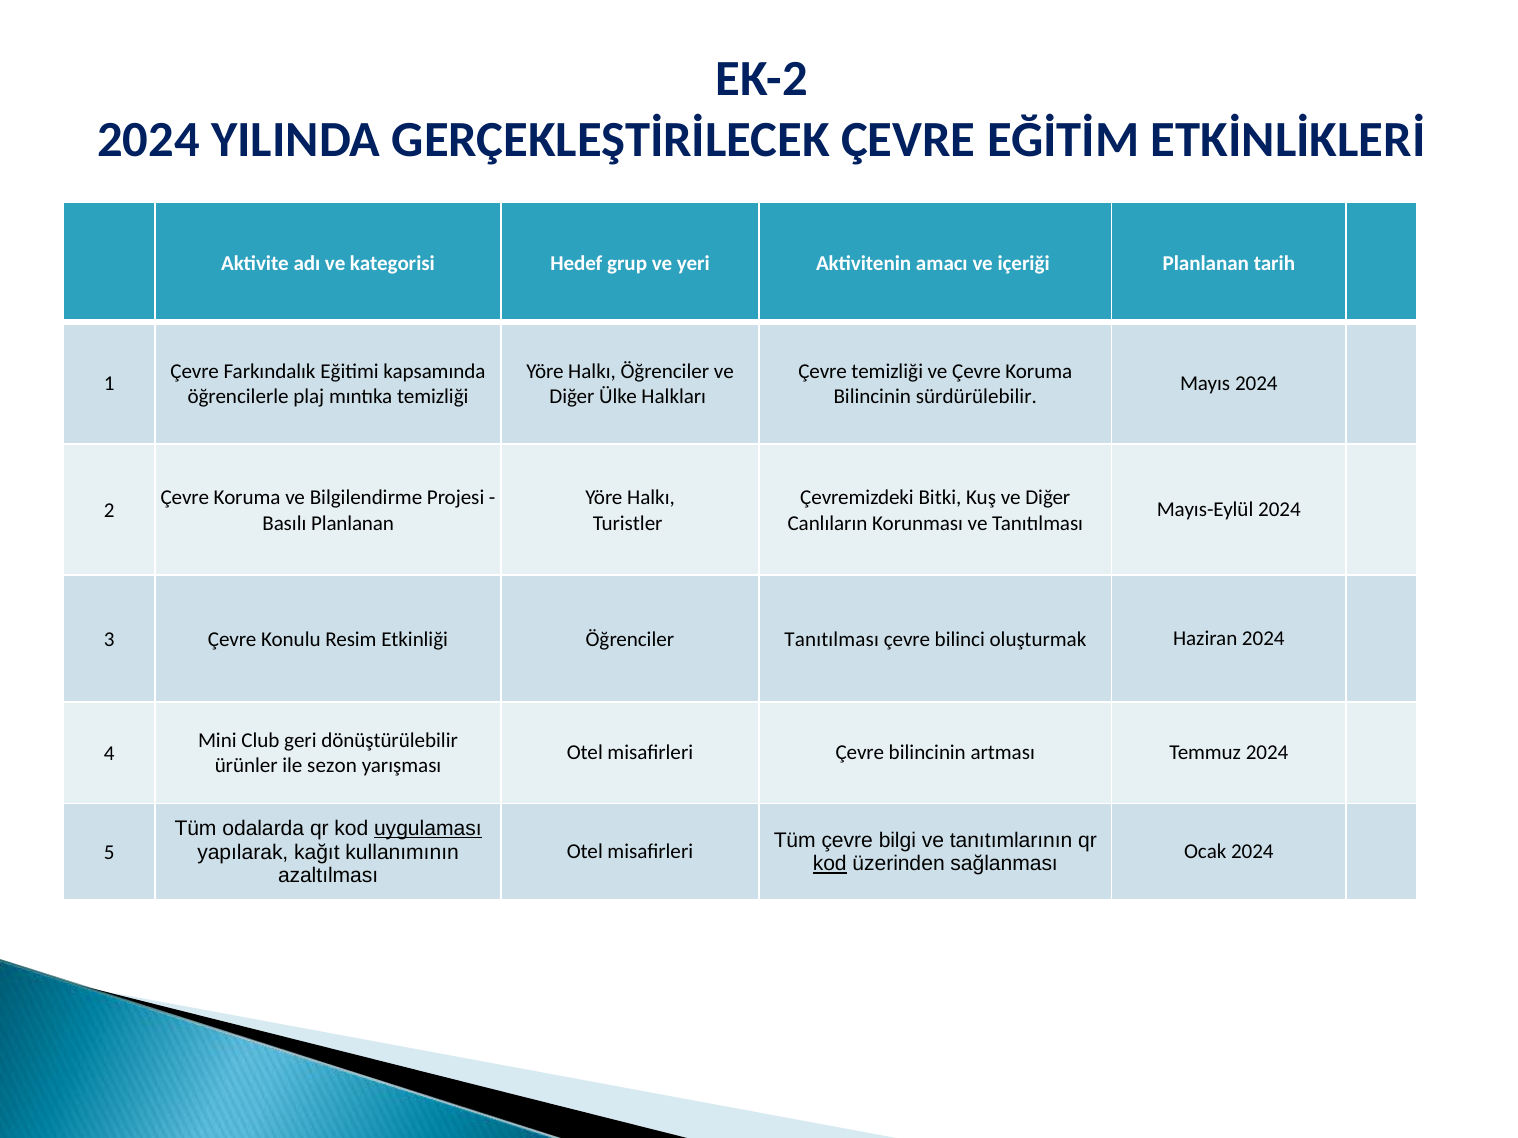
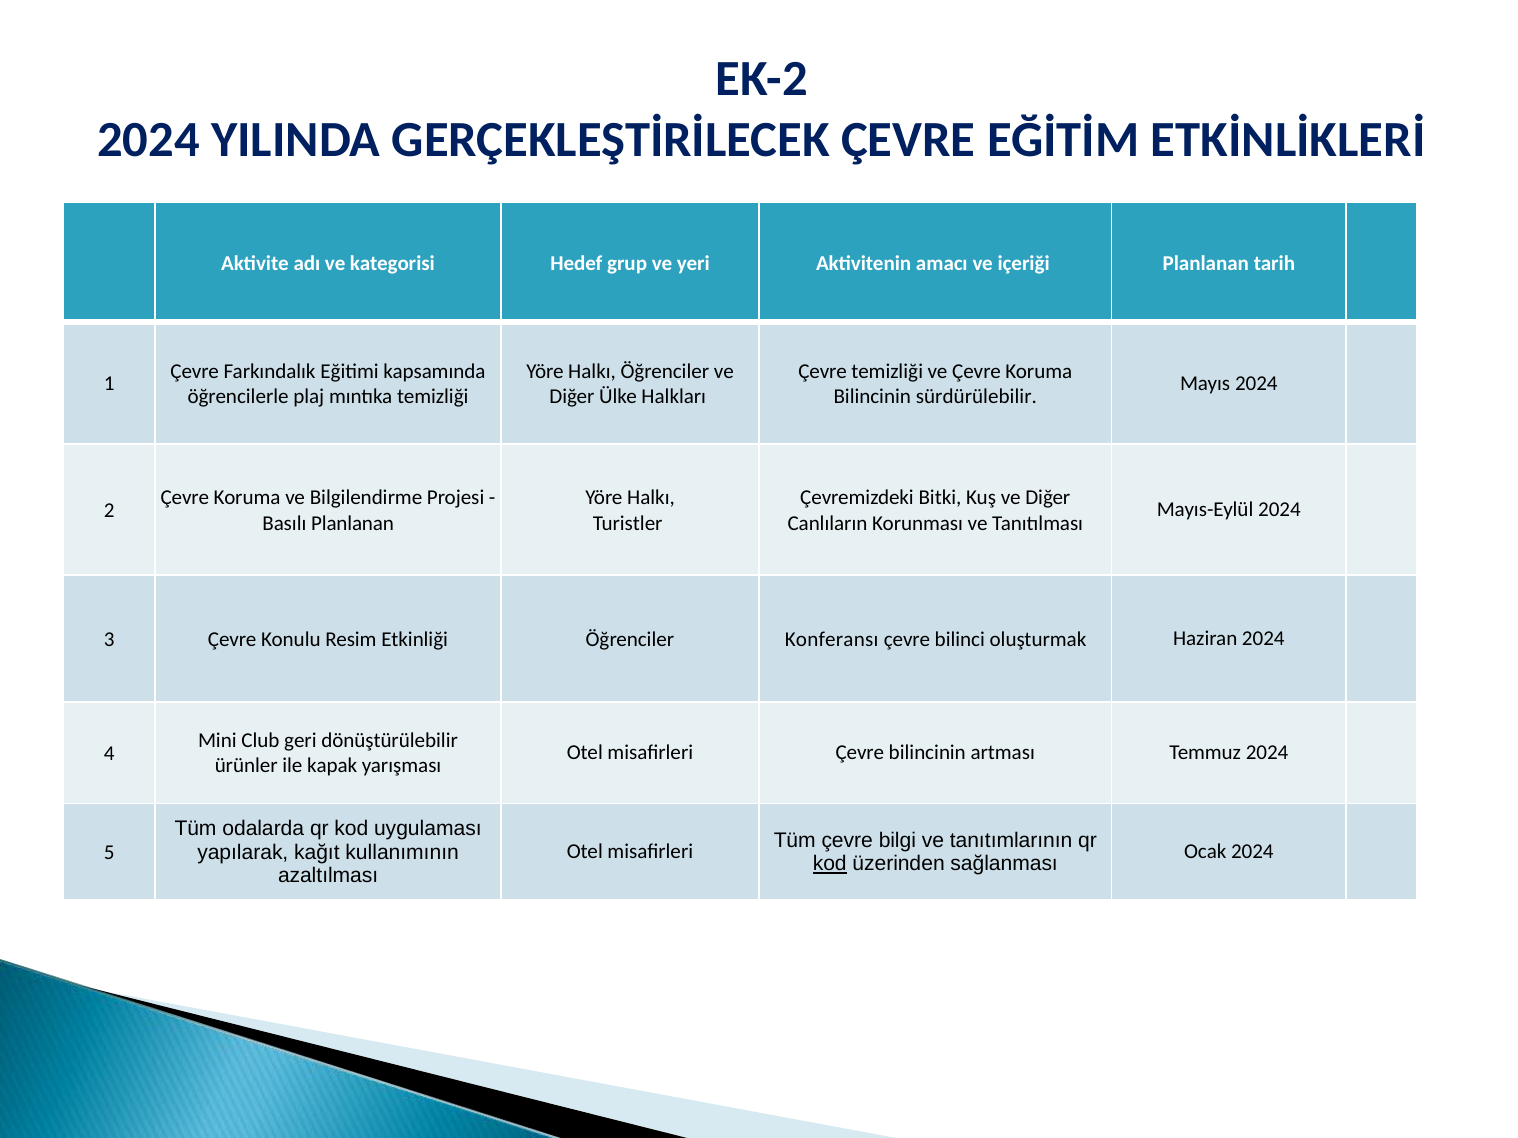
Öğrenciler Tanıtılması: Tanıtılması -> Konferansı (832, 640)
sezon: sezon -> kapak (332, 766)
uygulaması underline: present -> none (428, 829)
